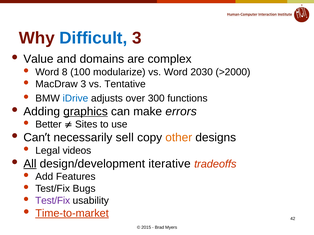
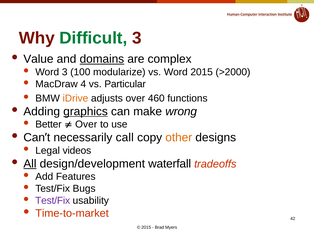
Difficult colour: blue -> green (93, 38)
domains underline: none -> present (102, 59)
Word 8: 8 -> 3 (65, 72)
Word 2030: 2030 -> 2015 (202, 72)
MacDraw 3: 3 -> 4 (83, 84)
Tentative: Tentative -> Particular (125, 84)
iDrive colour: blue -> orange (75, 98)
300: 300 -> 460 (156, 98)
errors: errors -> wrong (181, 112)
Sites: Sites -> Over (86, 125)
sell: sell -> call (125, 138)
iterative: iterative -> waterfall (170, 164)
Time-to-market underline: present -> none (72, 214)
